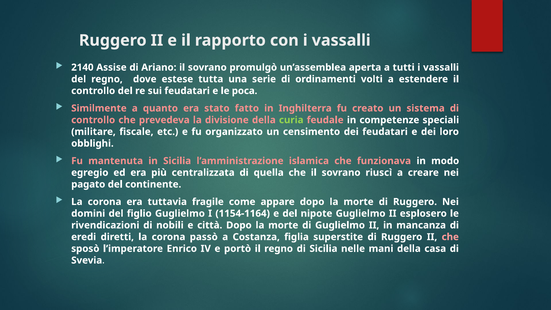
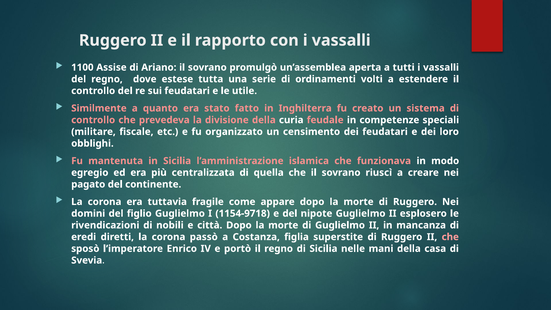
2140: 2140 -> 1100 (82, 67)
poca: poca -> utile (245, 91)
curia colour: light green -> white (291, 120)
1154-1164: 1154-1164 -> 1154-9718 (243, 213)
